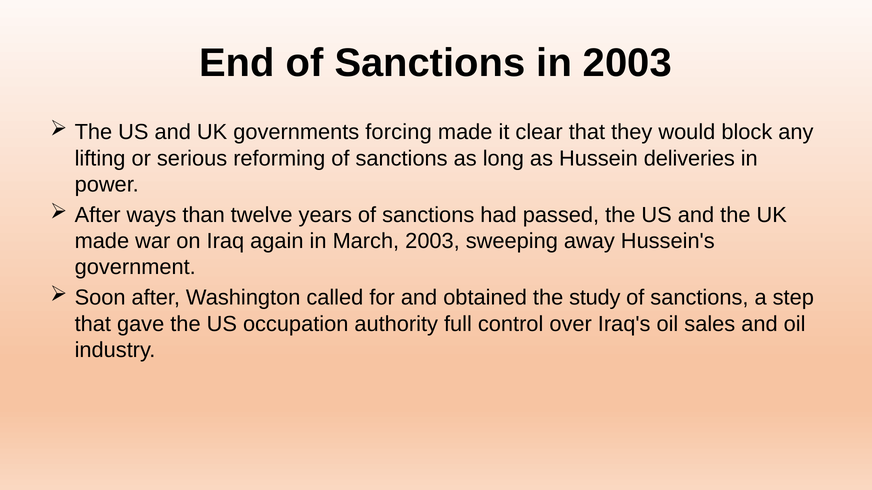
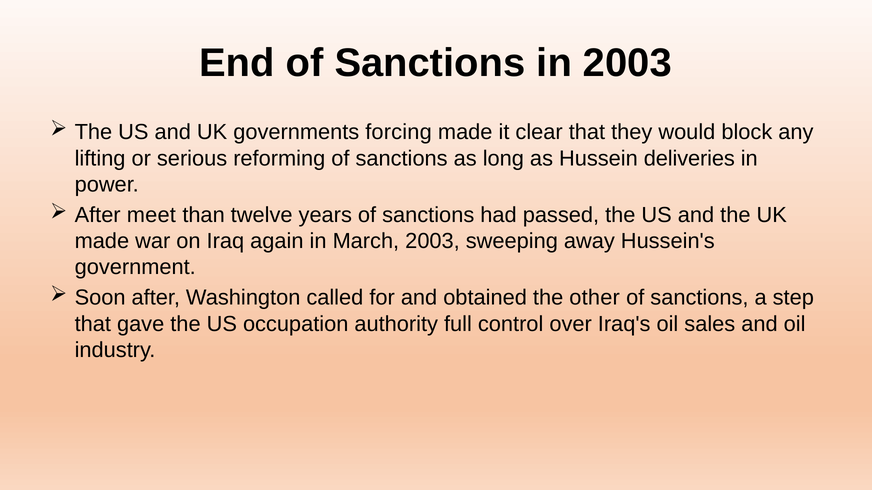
ways: ways -> meet (151, 215)
study: study -> other (595, 298)
